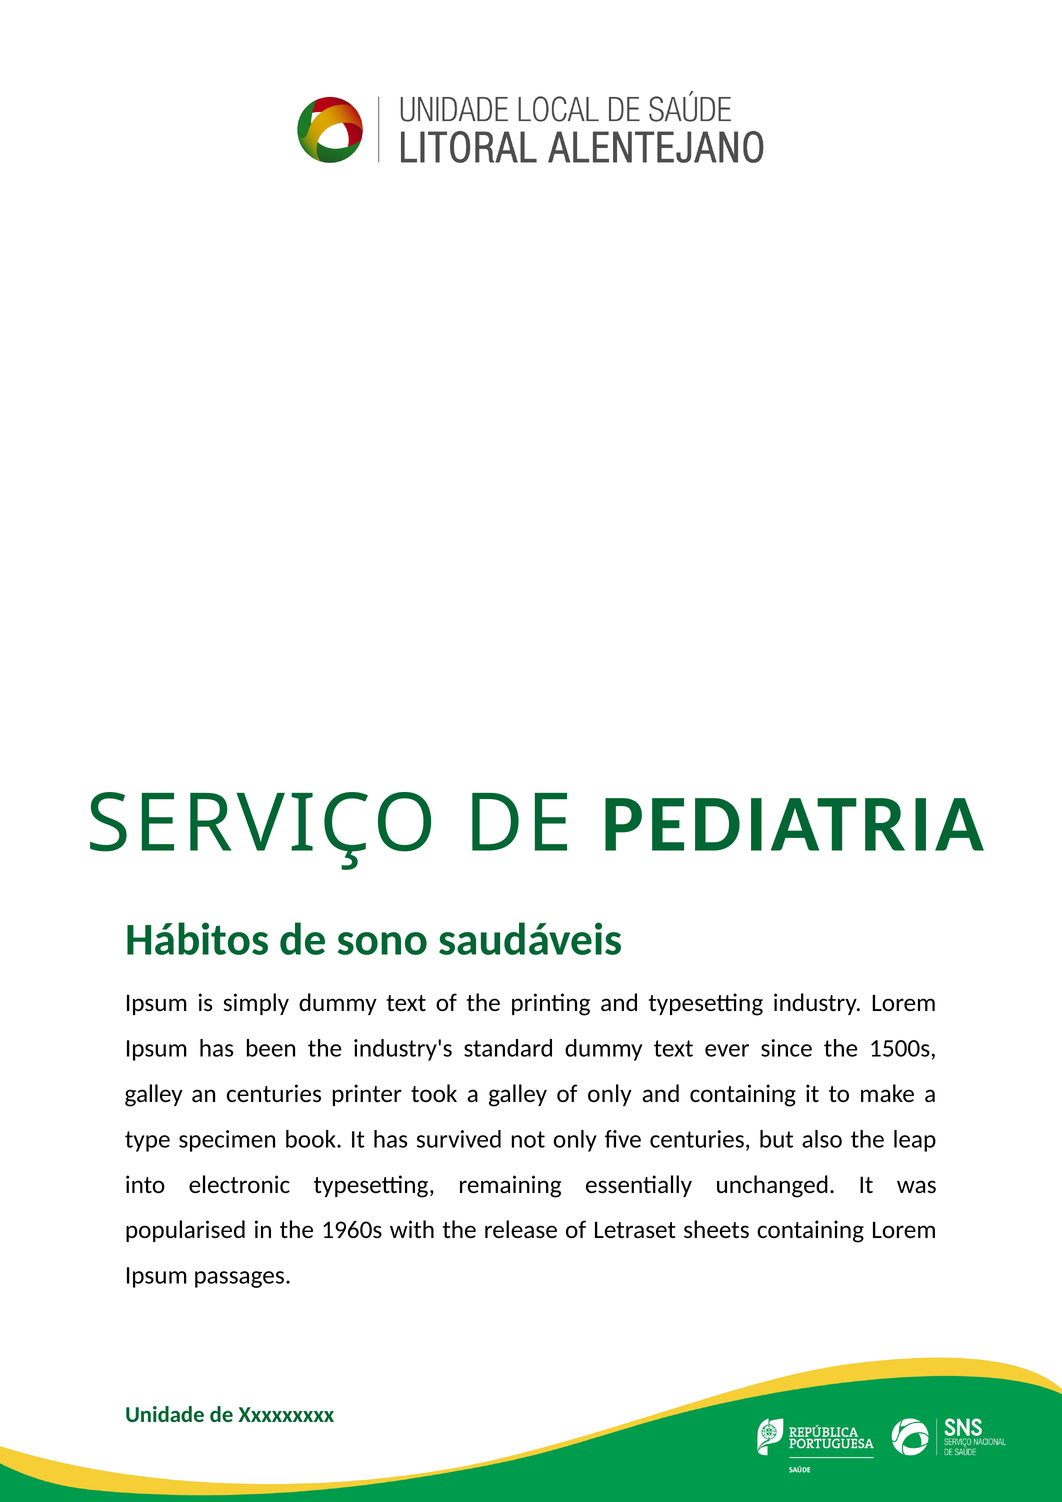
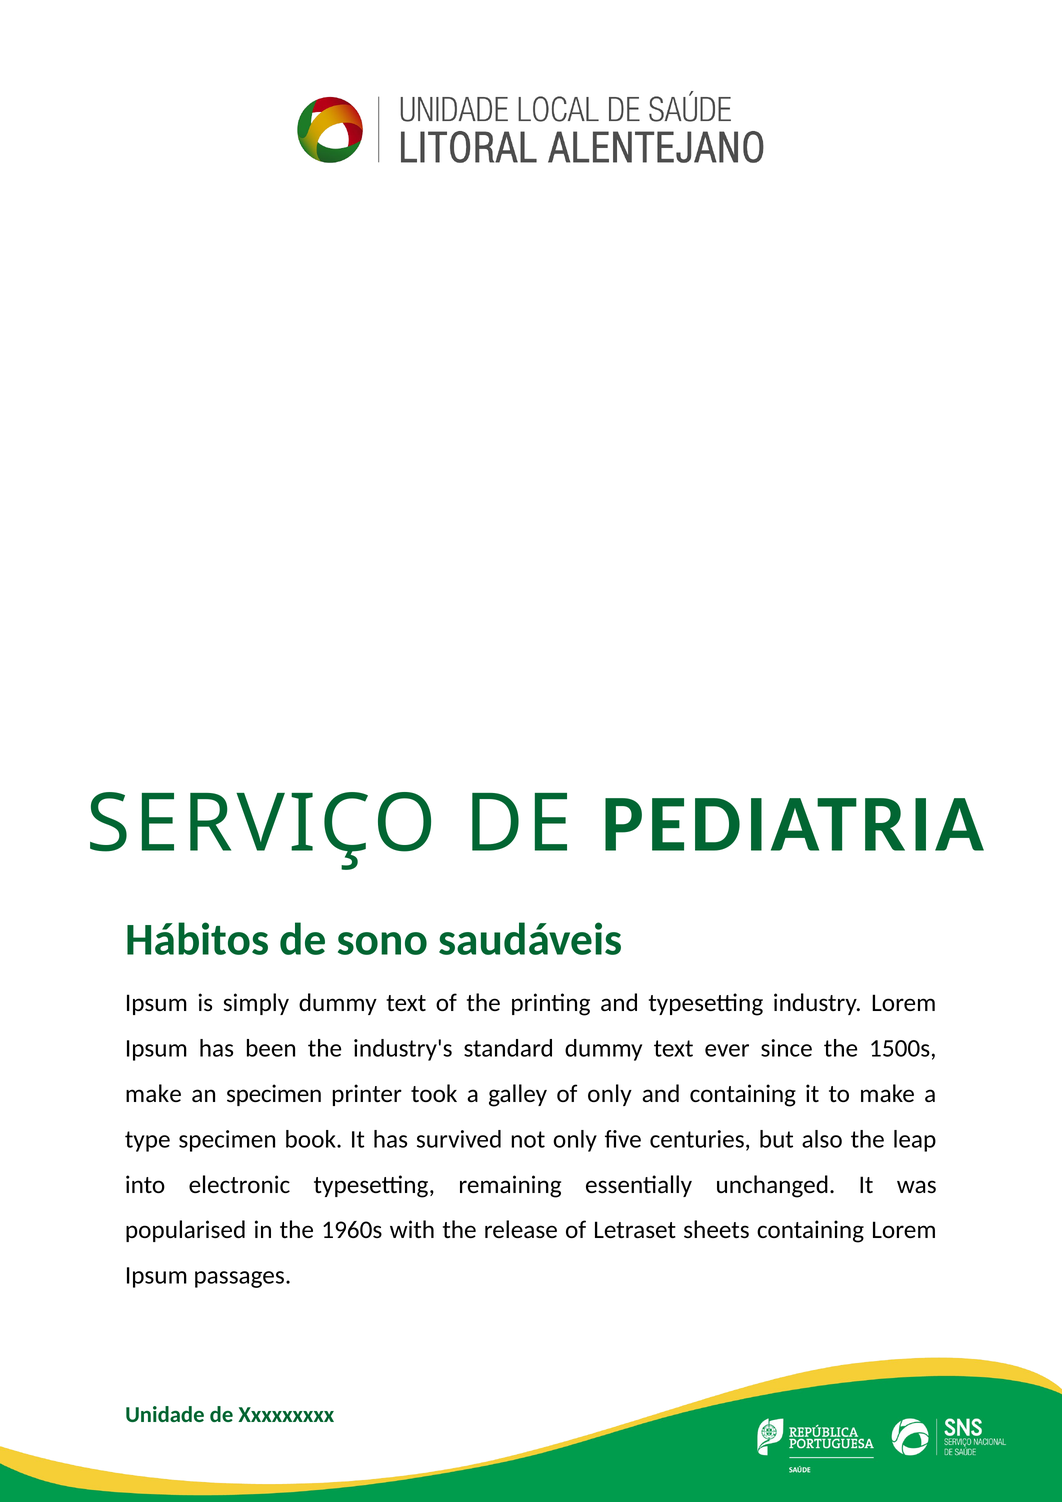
galley: galley -> make (153, 1094)
an centuries: centuries -> specimen (274, 1094)
